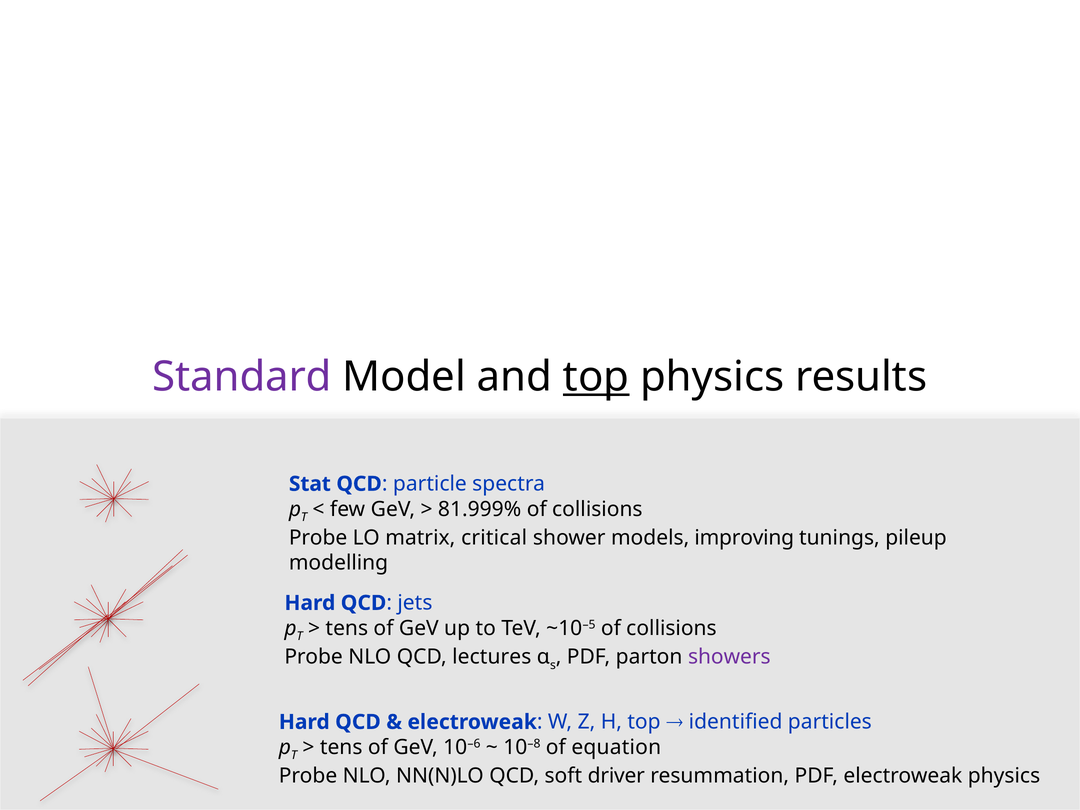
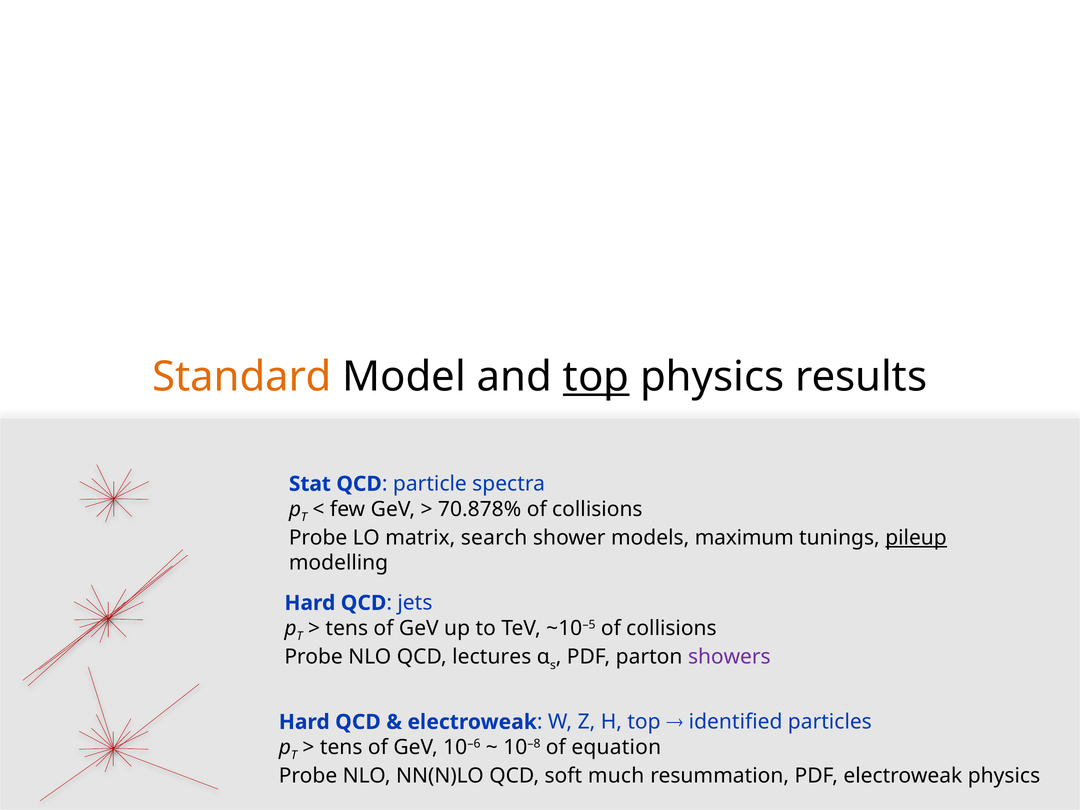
Standard colour: purple -> orange (242, 377)
81.999%: 81.999% -> 70.878% (480, 509)
critical: critical -> search (494, 538)
improving: improving -> maximum (744, 538)
pileup underline: none -> present (916, 538)
driver: driver -> much (616, 776)
